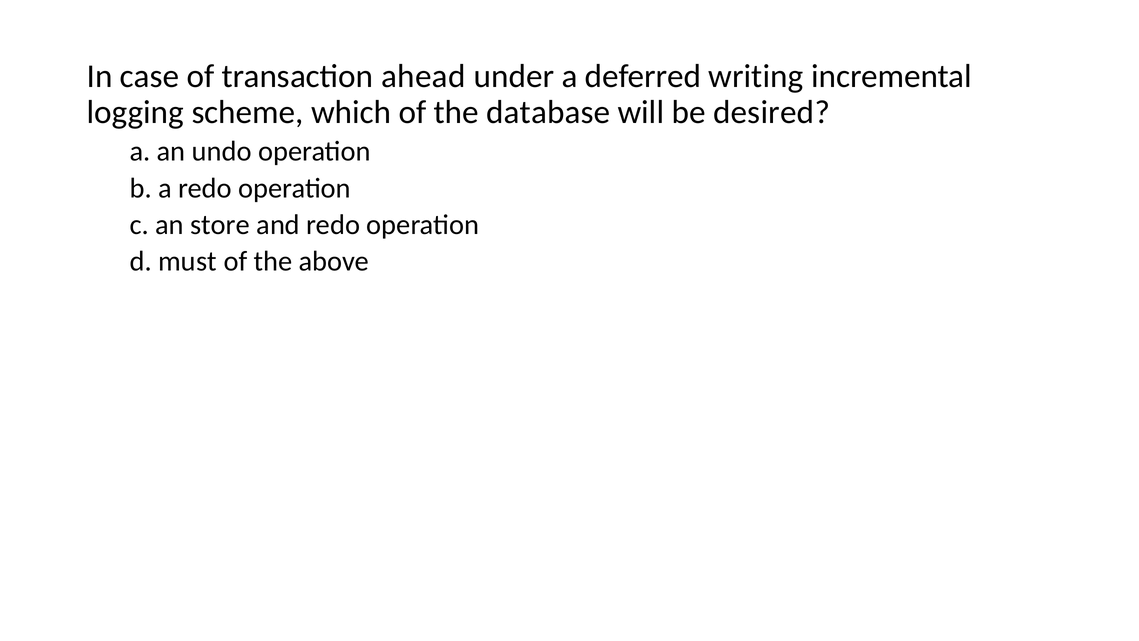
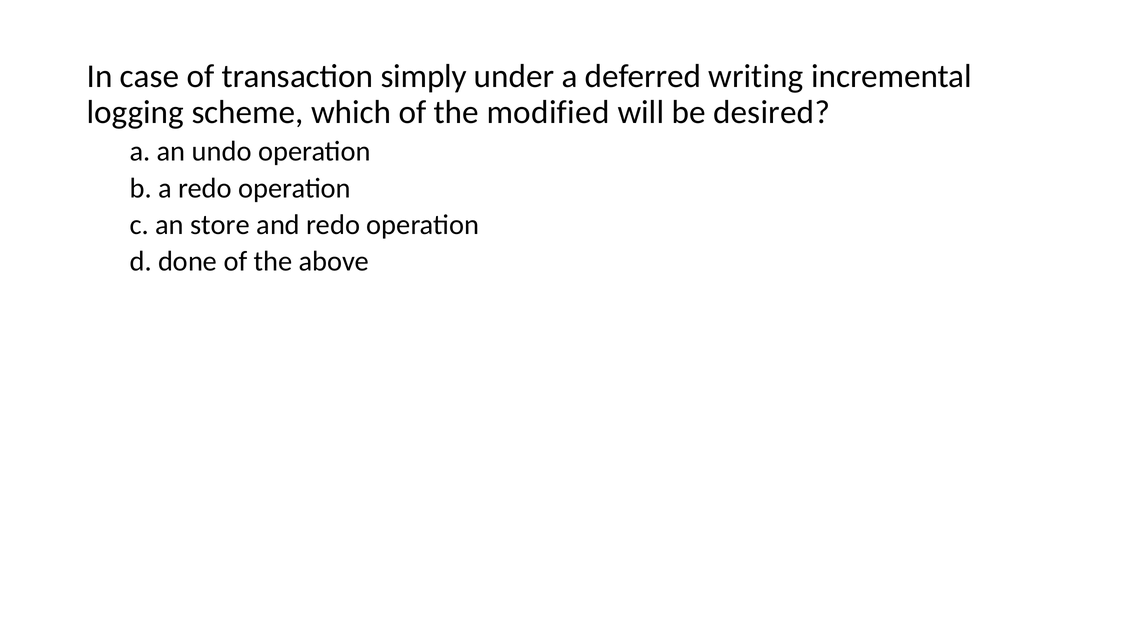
ahead: ahead -> simply (424, 76)
database: database -> modified (548, 112)
must: must -> done (188, 261)
